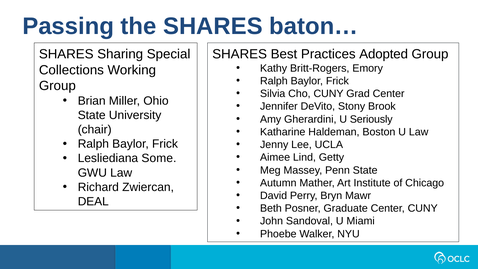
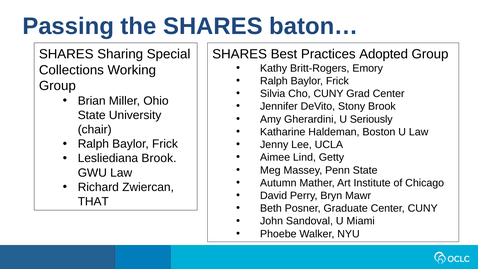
Lesliediana Some: Some -> Brook (159, 158)
DEAL: DEAL -> THAT (93, 201)
